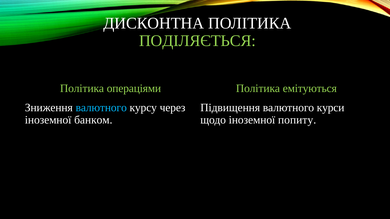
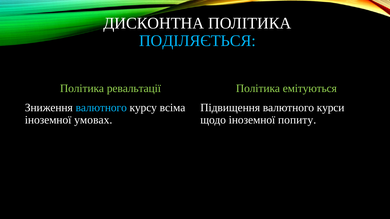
ПОДІЛЯЄТЬСЯ colour: light green -> light blue (197, 41)
операціями: операціями -> ревальтації (134, 89)
через: через -> всіма (173, 108)
банком: банком -> умовах (93, 120)
